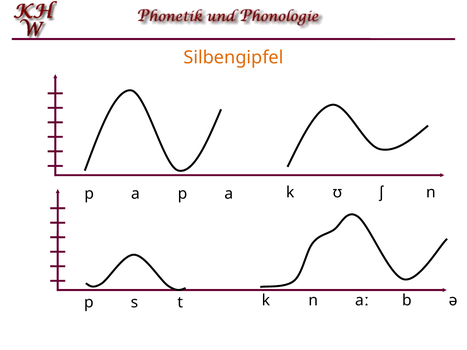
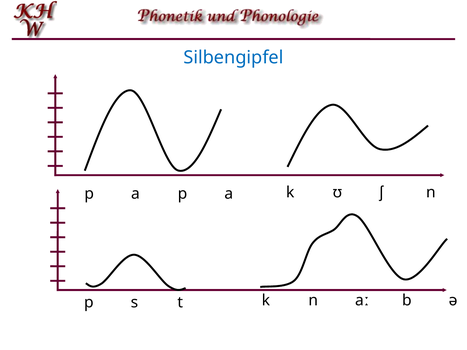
Silbengipfel colour: orange -> blue (233, 58)
